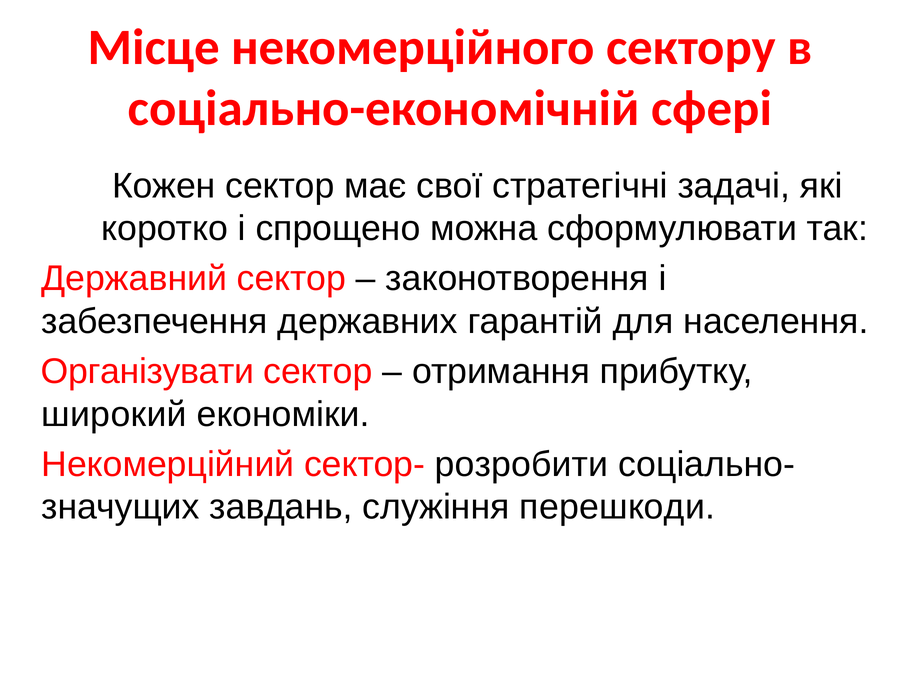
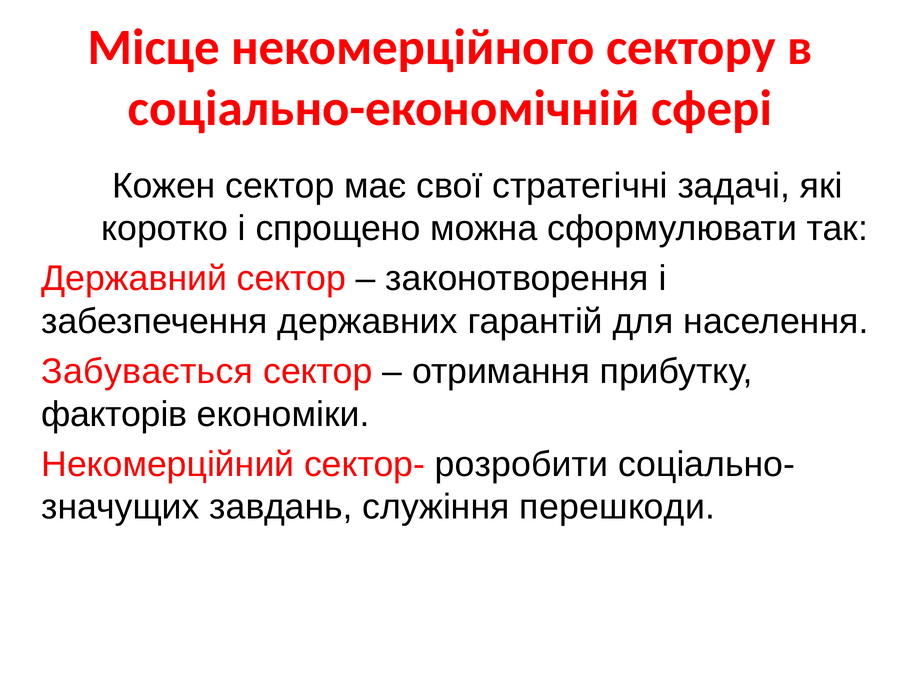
Організувати: Організувати -> Забувається (147, 371)
широкий: широкий -> факторів (114, 414)
